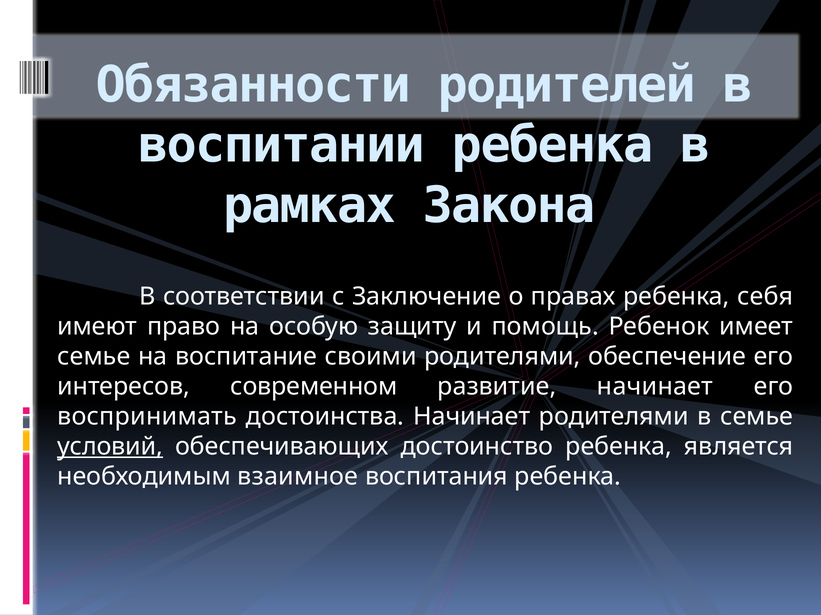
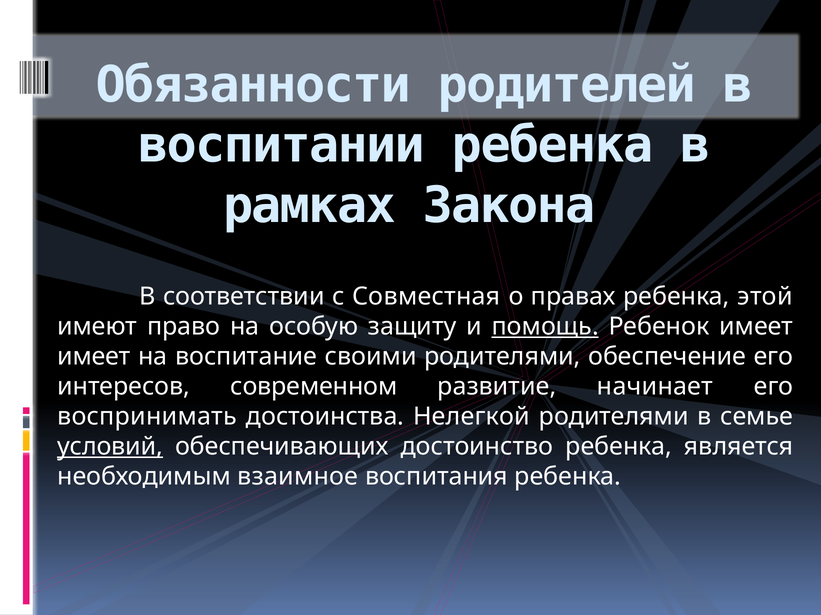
Заключение: Заключение -> Совместная (426, 297)
себя: себя -> этой (765, 297)
помощь underline: none -> present (545, 327)
семье: семье -> имеет (94, 357)
достоинства Начинает: Начинает -> Нелегкой (472, 417)
